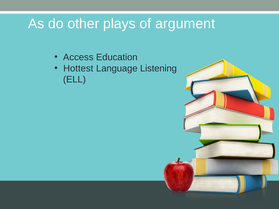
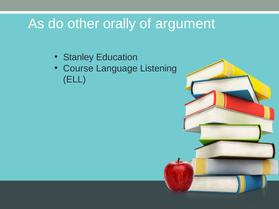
plays: plays -> orally (119, 24)
Access: Access -> Stanley (78, 57)
Hottest: Hottest -> Course (78, 68)
